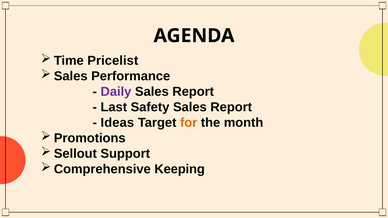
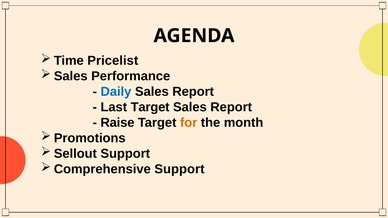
Daily colour: purple -> blue (116, 92)
Last Safety: Safety -> Target (150, 107)
Ideas: Ideas -> Raise (117, 123)
Keeping: Keeping -> Support (179, 169)
